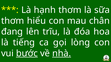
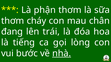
hạnh: hạnh -> phận (45, 10)
hiểu: hiểu -> cháy (37, 21)
trĩu: trĩu -> trái (51, 32)
bước underline: present -> none (27, 54)
